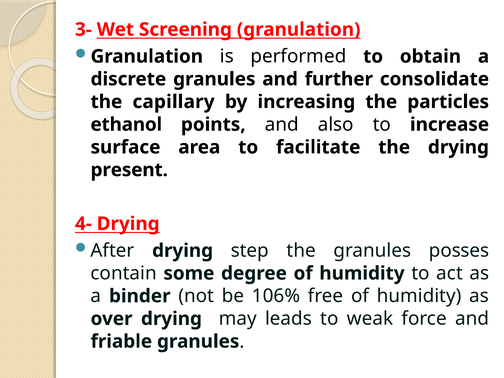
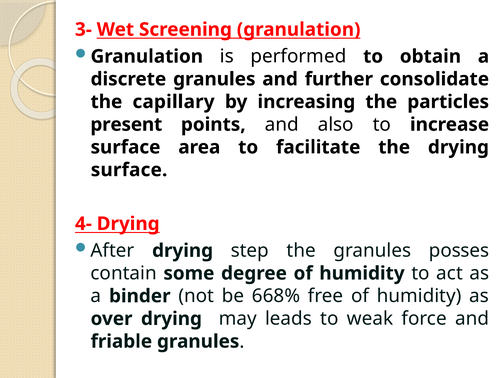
ethanol: ethanol -> present (126, 125)
present: present -> surface (129, 170)
106%: 106% -> 668% (276, 296)
